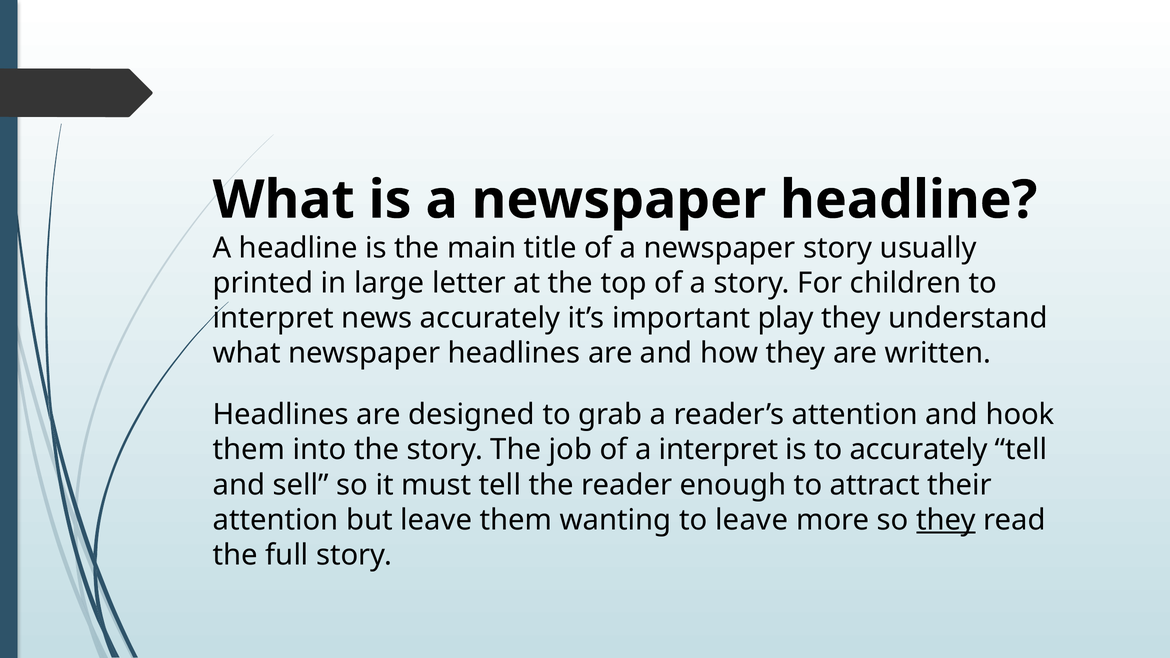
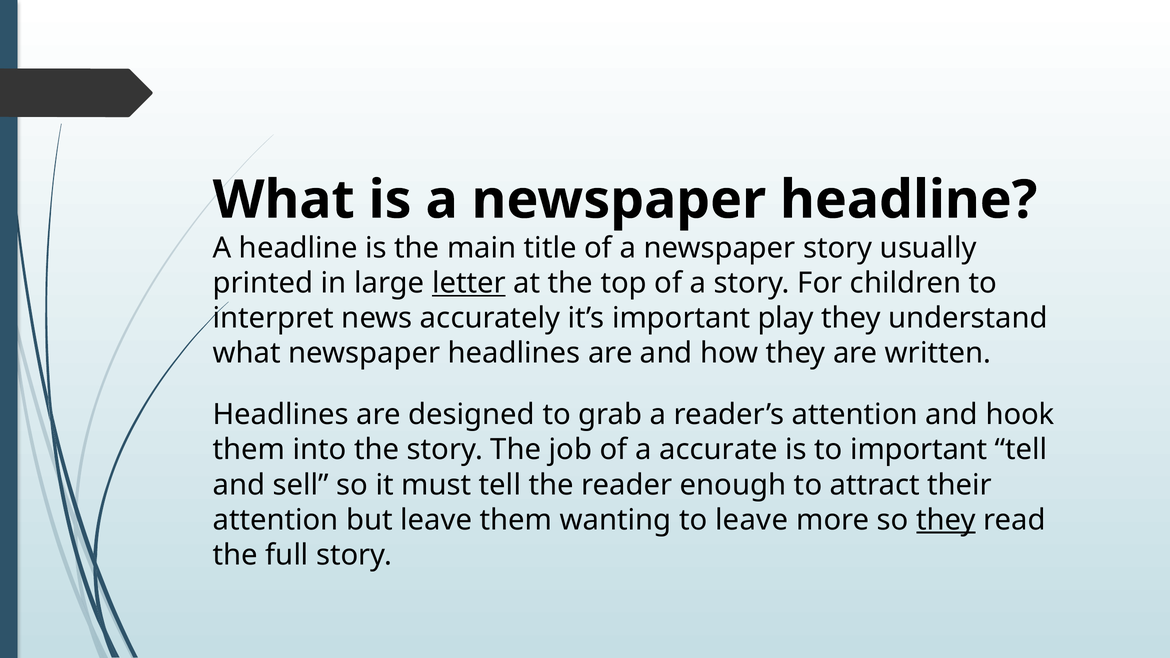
letter underline: none -> present (469, 283)
a interpret: interpret -> accurate (718, 450)
to accurately: accurately -> important (919, 450)
